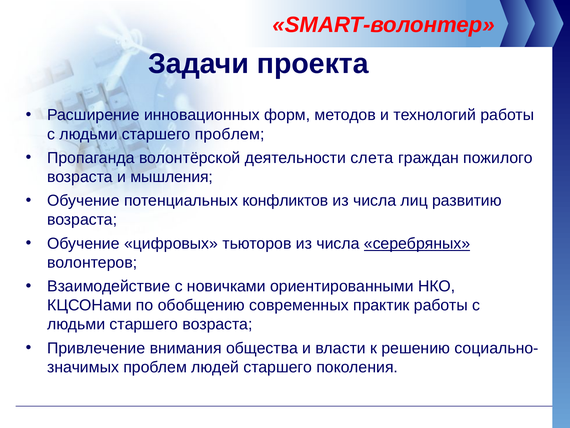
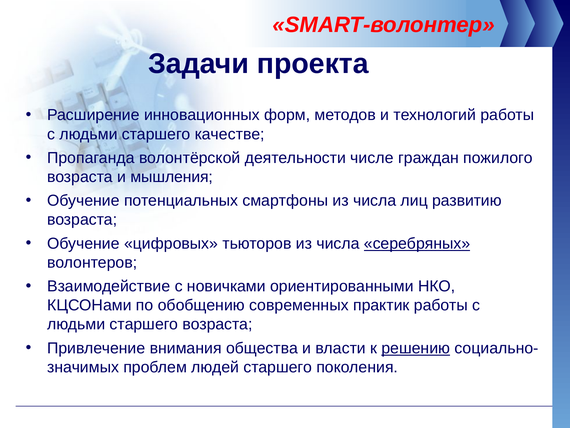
старшего проблем: проблем -> качестве (230, 134)
слета: слета -> числе (372, 158)
конфликтов: конфликтов -> смартфоны (285, 200)
решению underline: none -> present (416, 348)
